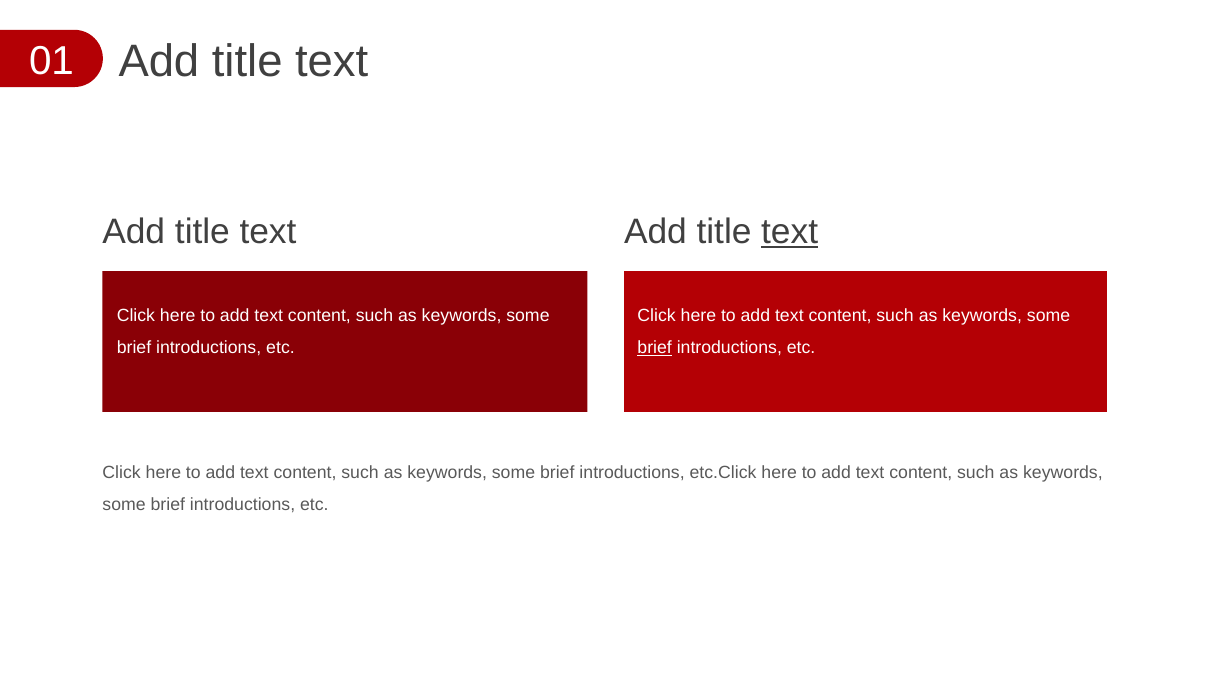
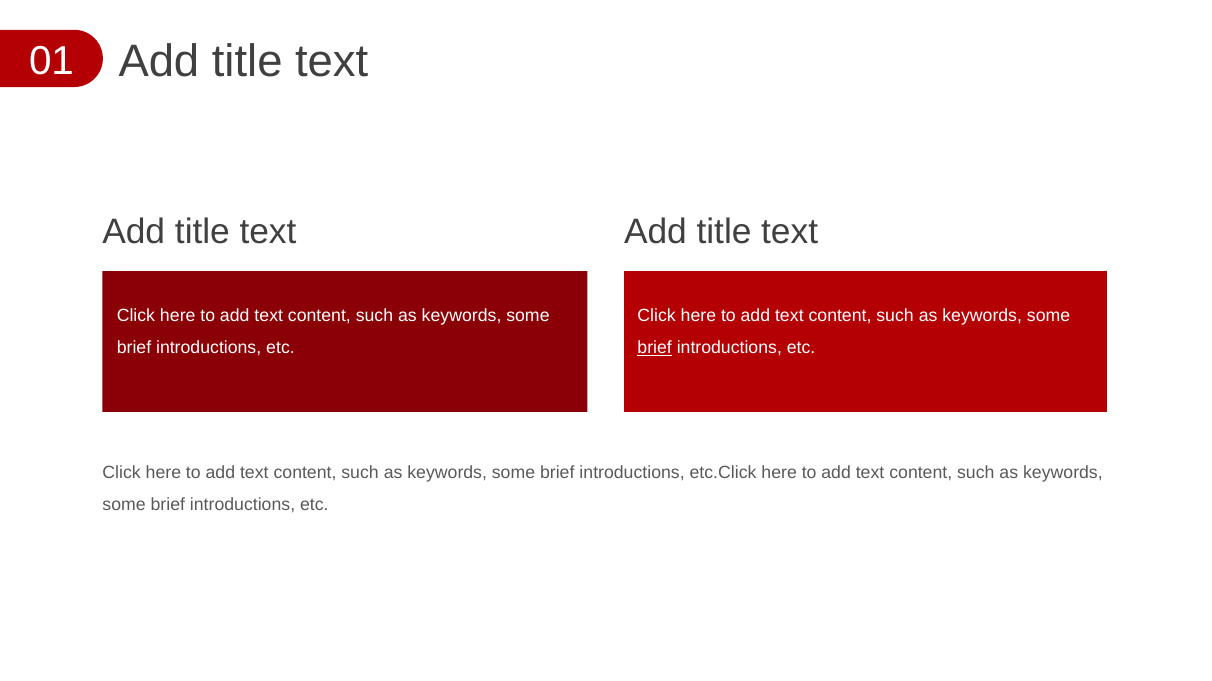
text underline: present -> none (790, 232)
